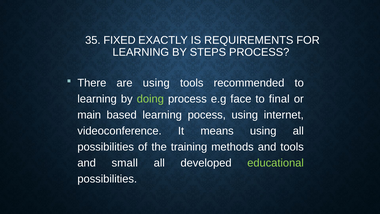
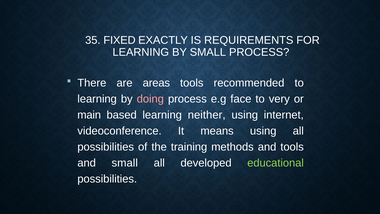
BY STEPS: STEPS -> SMALL (208, 52)
are using: using -> areas (156, 83)
doing colour: light green -> pink (150, 99)
final: final -> very (279, 99)
pocess: pocess -> neither (207, 115)
